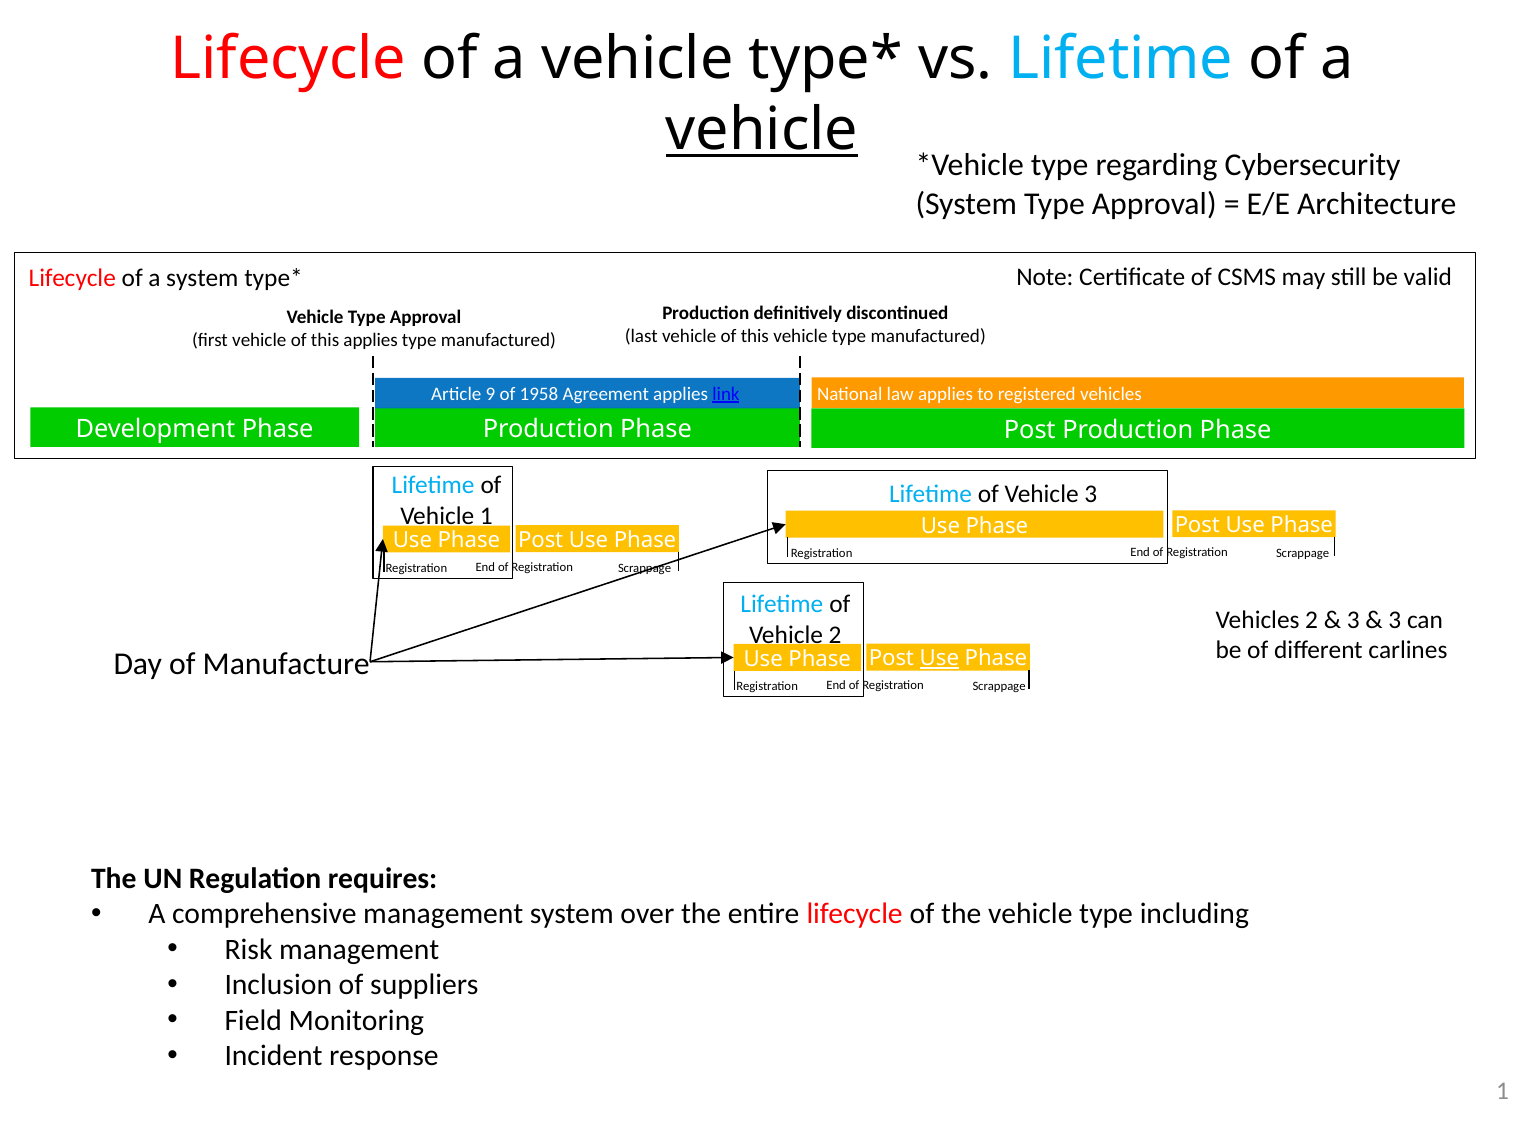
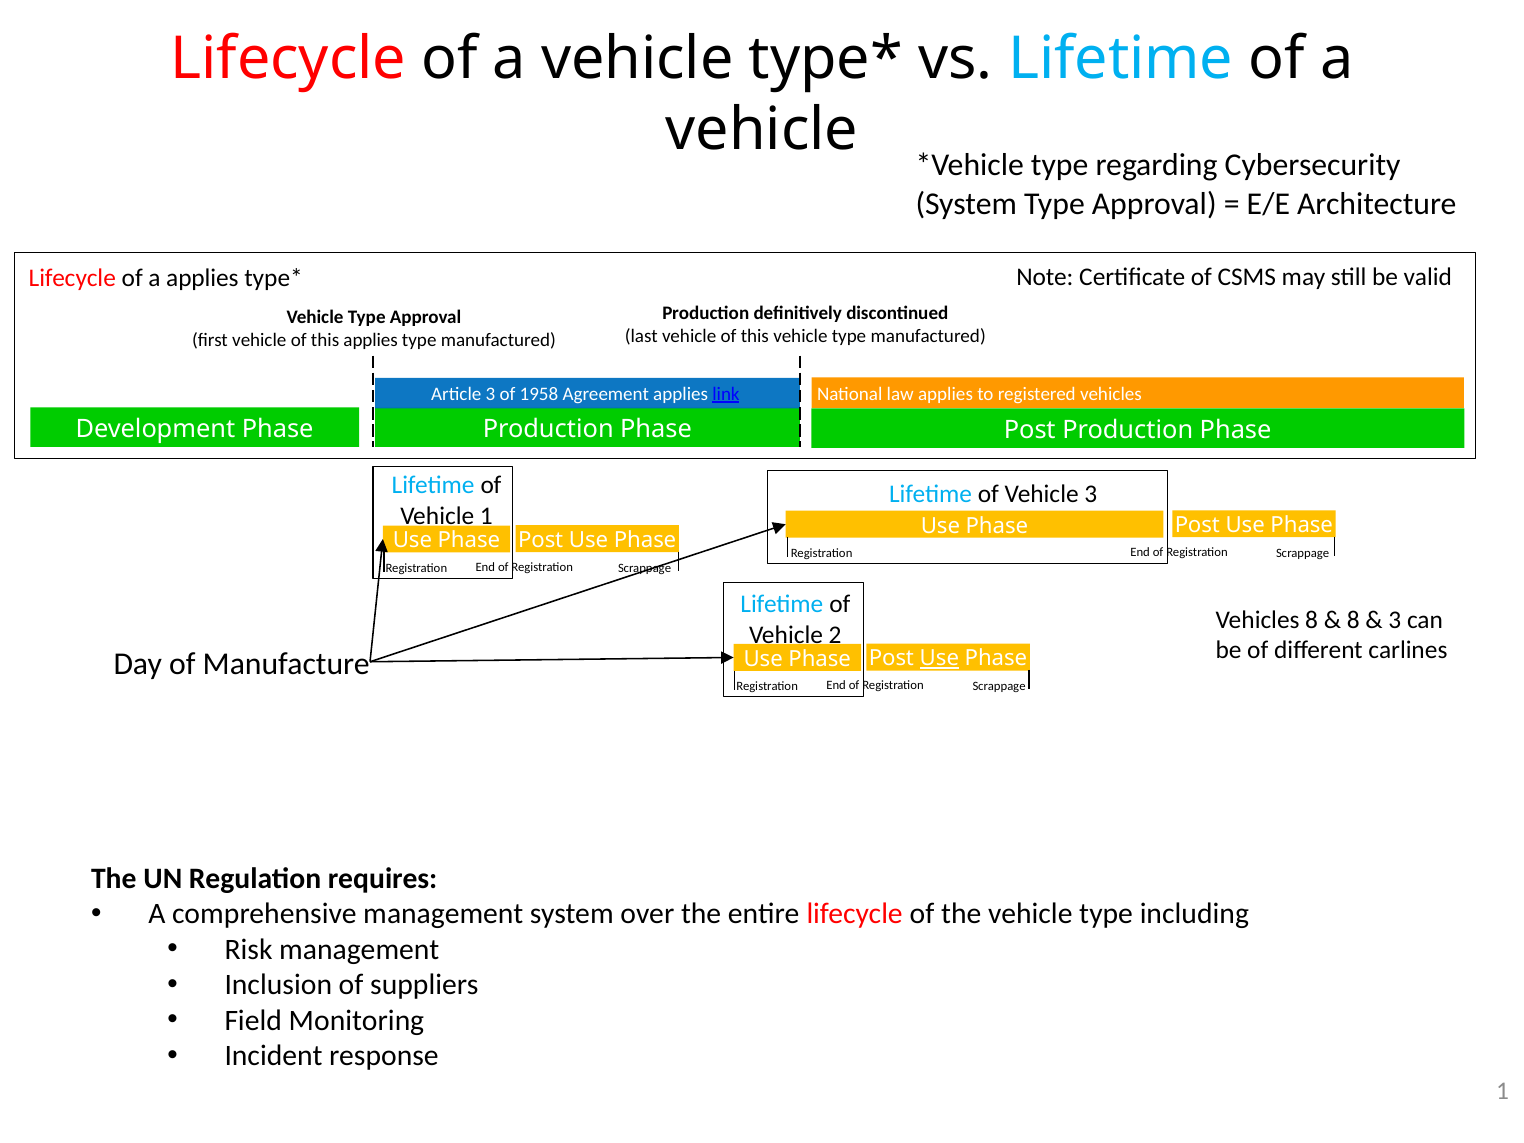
vehicle underline: present -> none (762, 130)
a system: system -> applies (202, 279)
Article 9: 9 -> 3 (490, 394)
Vehicles 2: 2 -> 8 (1312, 620)
3: 3 -> 8 (1353, 620)
